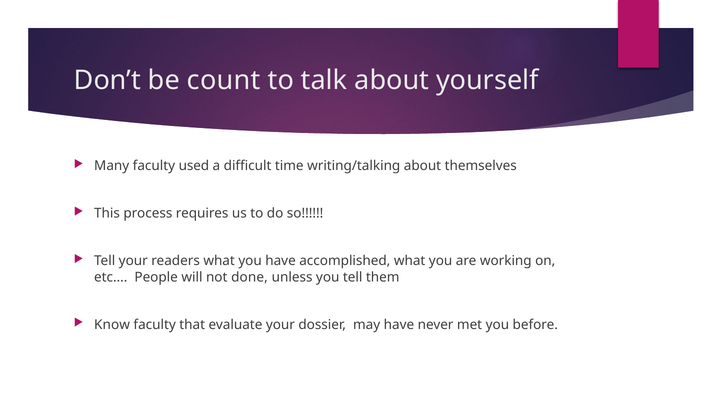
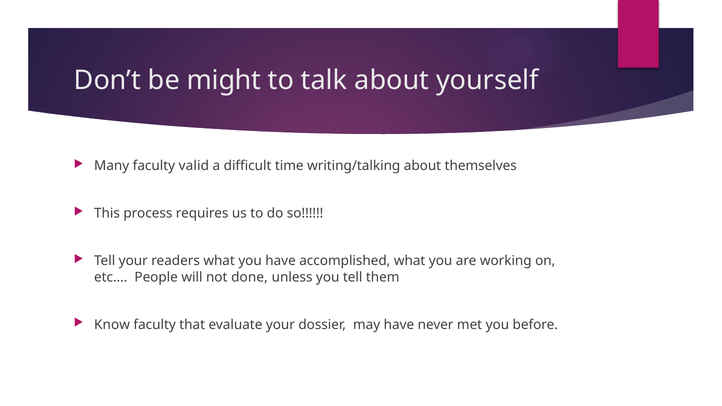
count: count -> might (224, 80)
used: used -> valid (194, 166)
